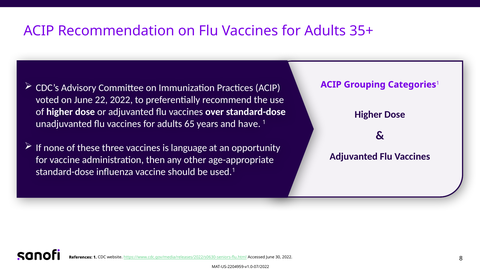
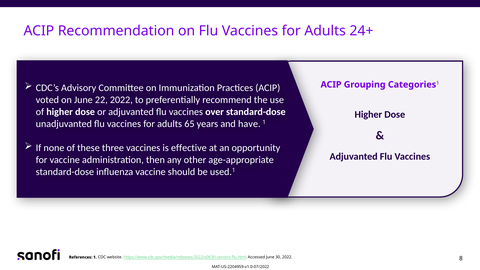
35+: 35+ -> 24+ (361, 31)
language: language -> effective (189, 148)
